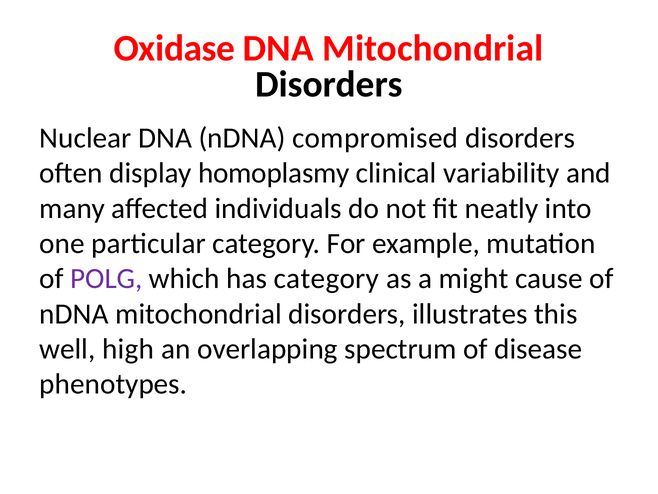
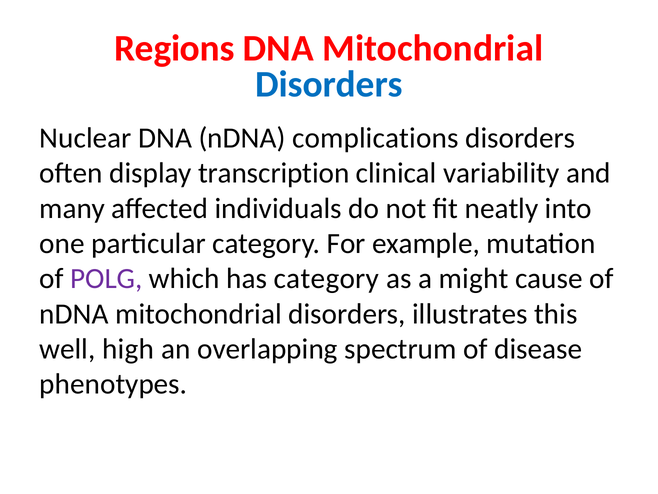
Oxidase: Oxidase -> Regions (174, 49)
Disorders colour: black -> blue (329, 84)
compromised: compromised -> complications (375, 138)
homoplasmy: homoplasmy -> transcription (274, 173)
